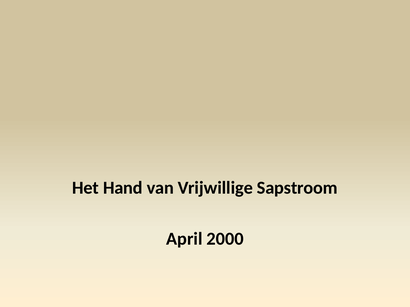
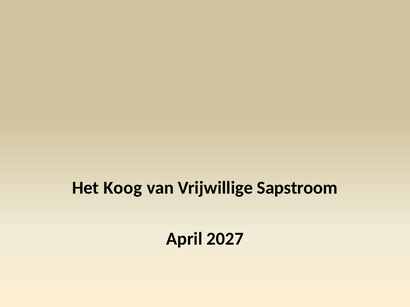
Hand: Hand -> Koog (123, 188)
2000: 2000 -> 2027 (225, 239)
